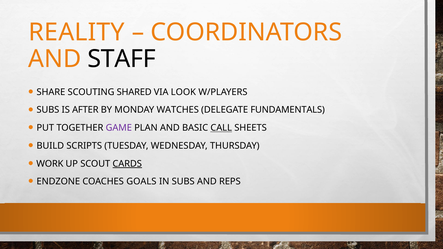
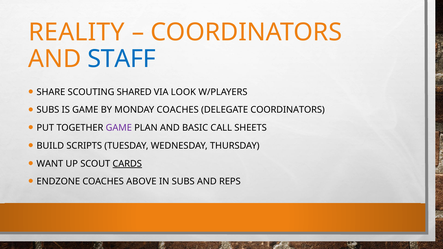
STAFF colour: black -> blue (122, 59)
IS AFTER: AFTER -> GAME (85, 110)
MONDAY WATCHES: WATCHES -> COACHES (178, 110)
DELEGATE FUNDAMENTALS: FUNDAMENTALS -> COORDINATORS (288, 110)
CALL underline: present -> none (221, 128)
WORK: WORK -> WANT (50, 164)
GOALS: GOALS -> ABOVE (141, 182)
